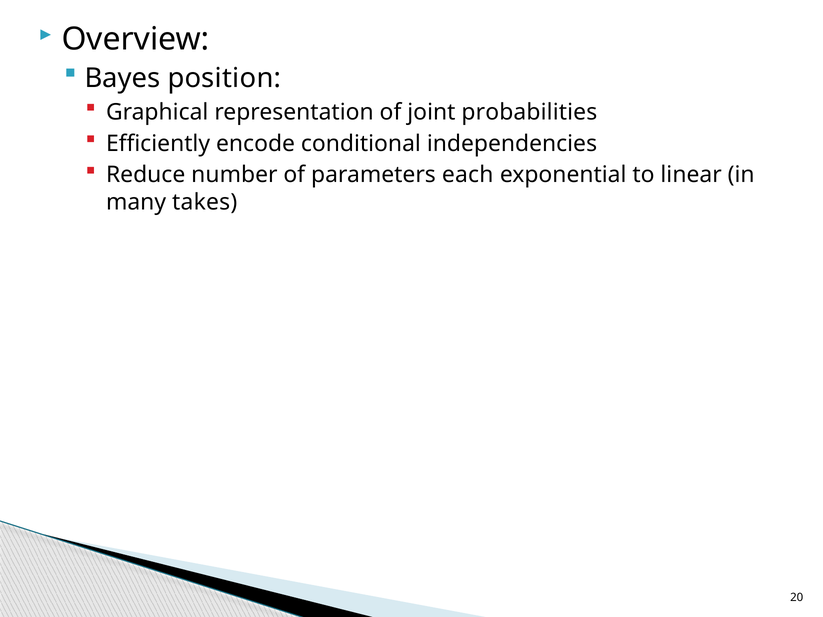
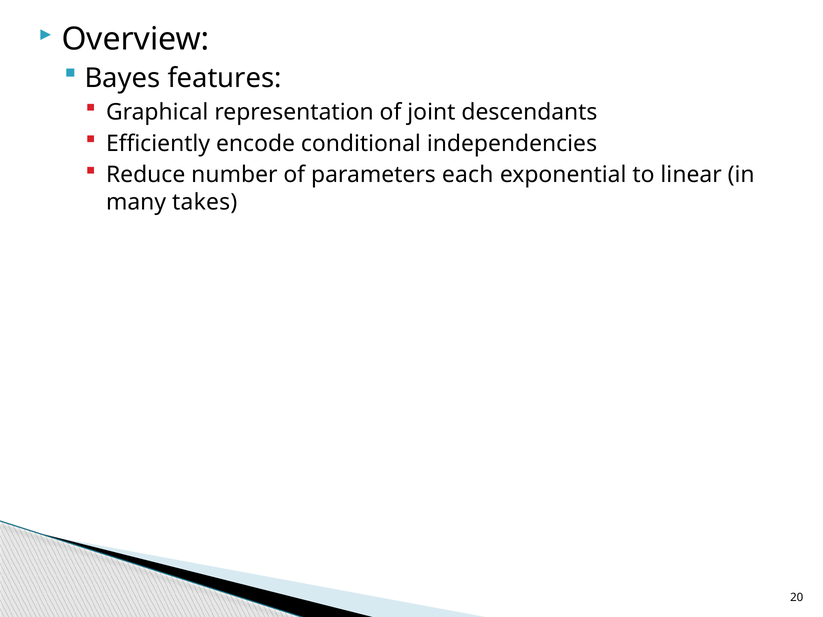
position: position -> features (224, 78)
probabilities: probabilities -> descendants (529, 112)
